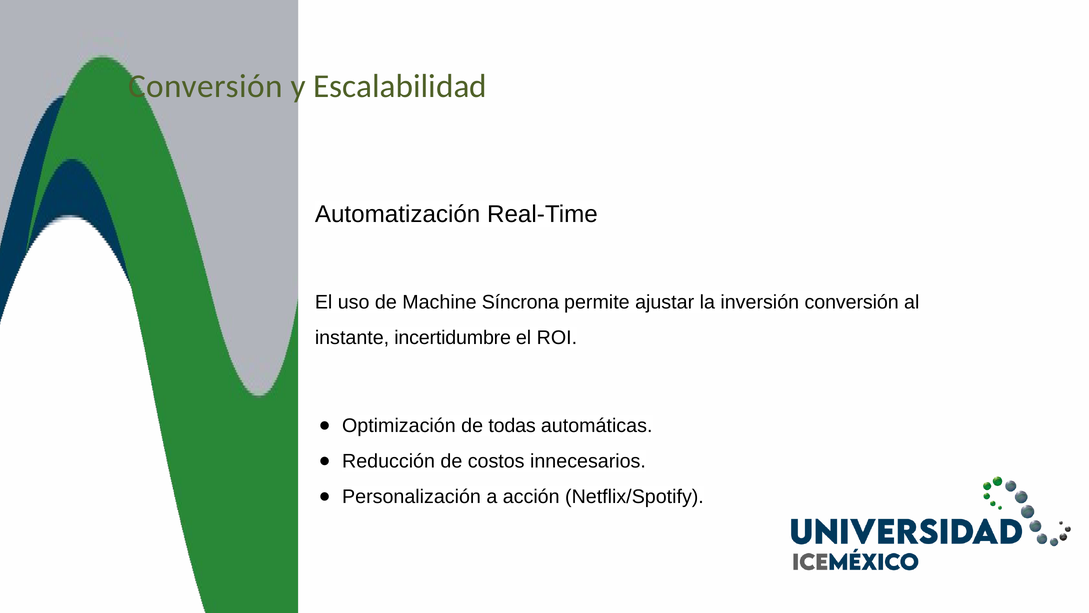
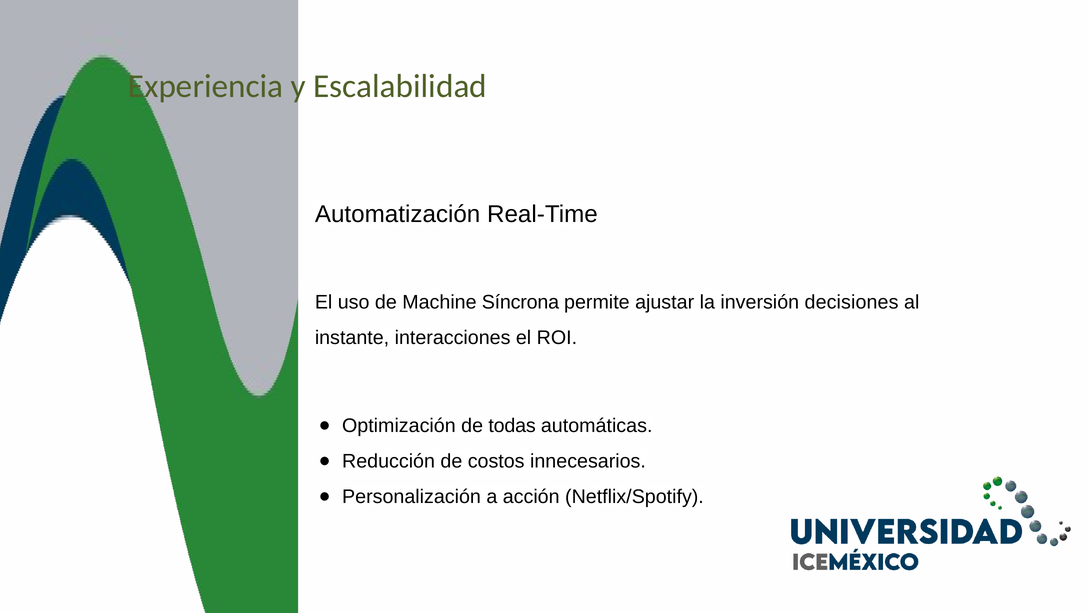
Conversión: Conversión -> Experiencia (206, 86)
inversión conversión: conversión -> decisiones (852, 302)
incertidumbre: incertidumbre -> interacciones (453, 337)
